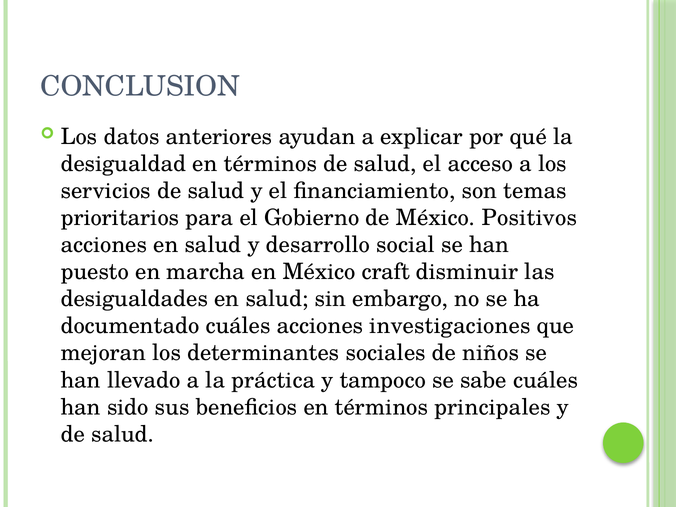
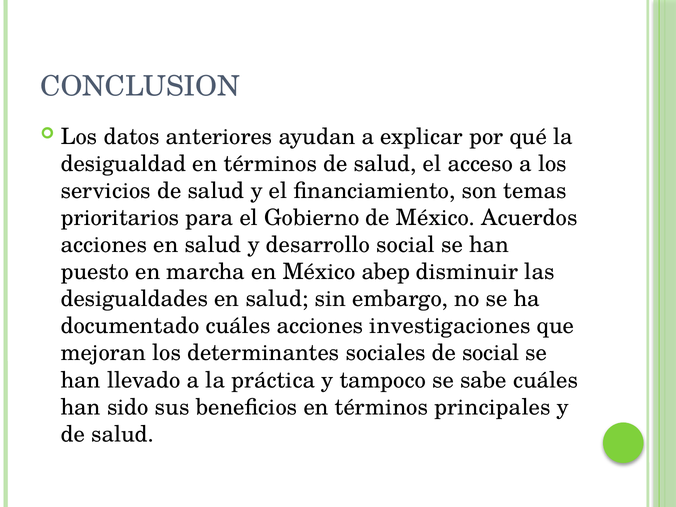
Positivos: Positivos -> Acuerdos (530, 218)
craft: craft -> abep (386, 272)
de niños: niños -> social (491, 353)
